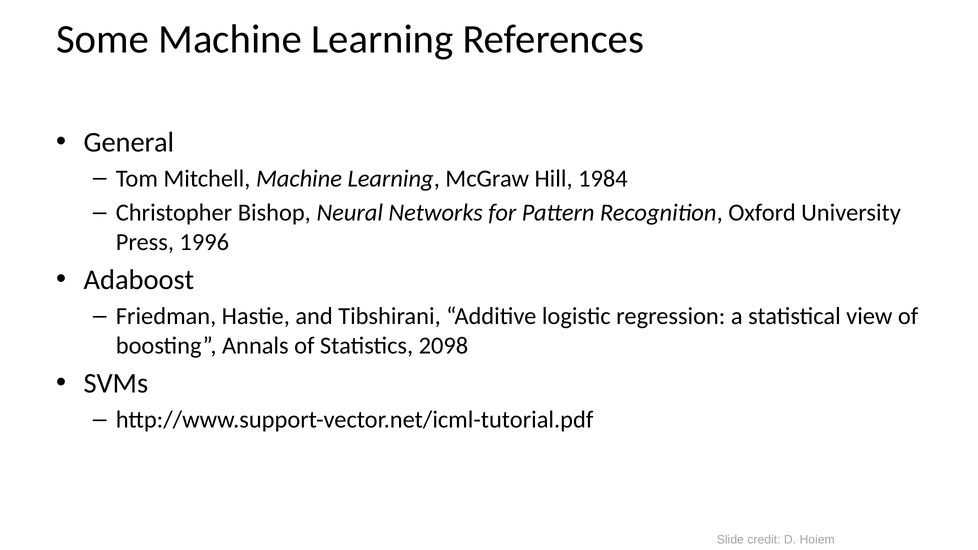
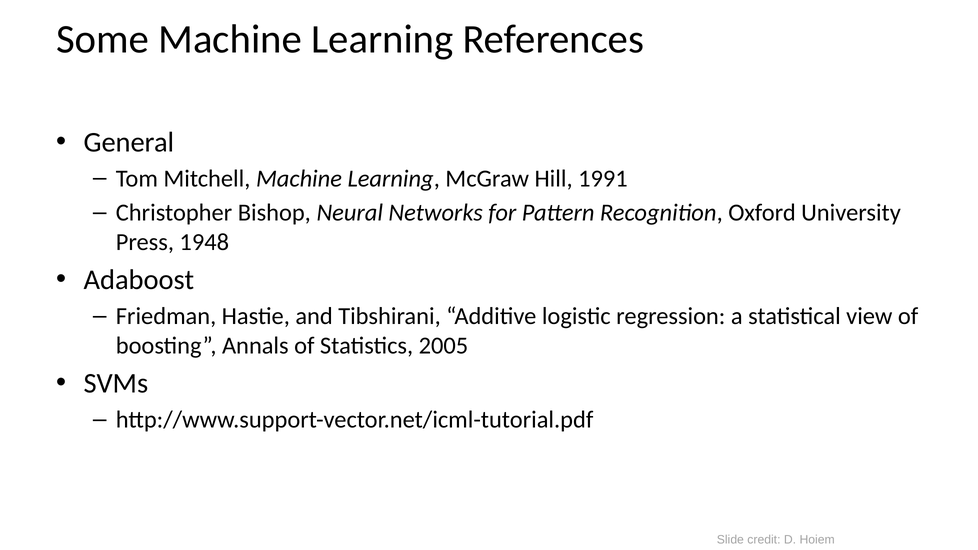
1984: 1984 -> 1991 (603, 179)
1996: 1996 -> 1948 (204, 242)
2098: 2098 -> 2005 (443, 346)
